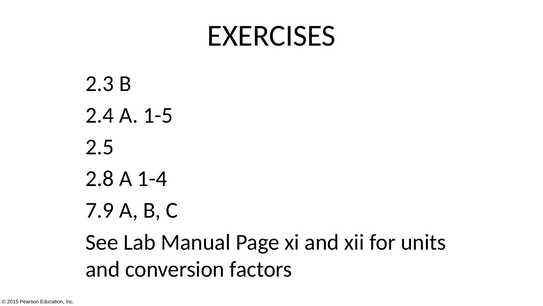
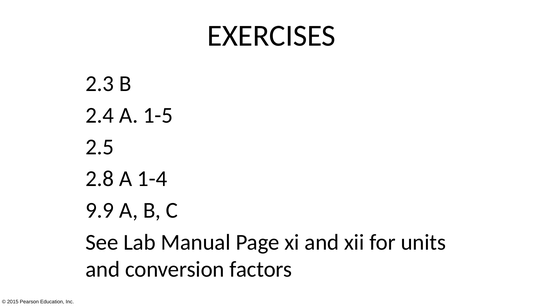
7.9: 7.9 -> 9.9 (100, 210)
